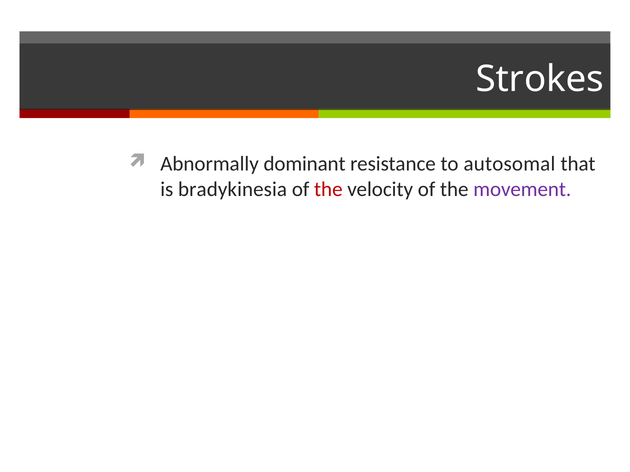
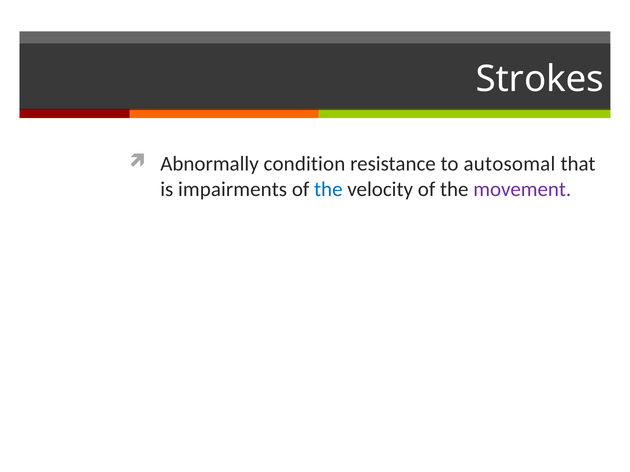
dominant: dominant -> condition (304, 164)
bradykinesia: bradykinesia -> impairments (233, 189)
the colour: red -> blue (328, 189)
